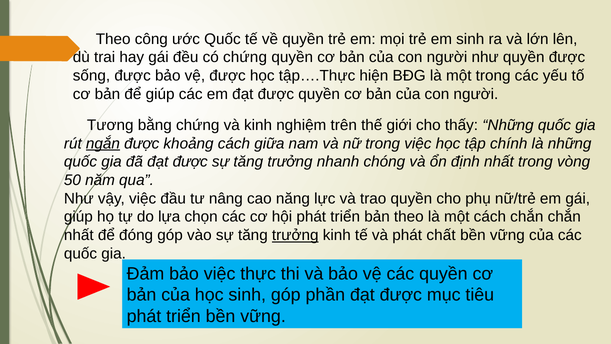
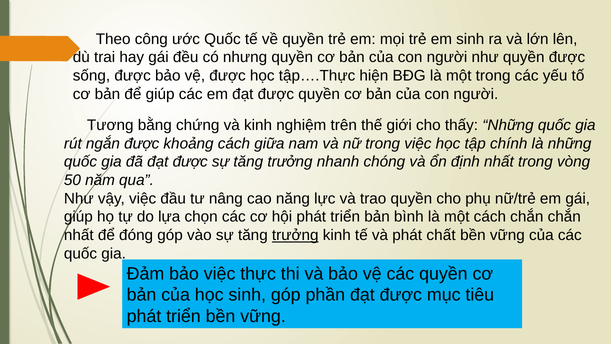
có chứng: chứng -> nhưng (245, 57)
ngắn underline: present -> none (103, 143)
bản theo: theo -> bình (409, 217)
